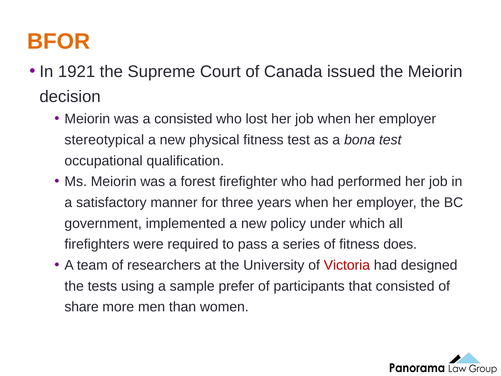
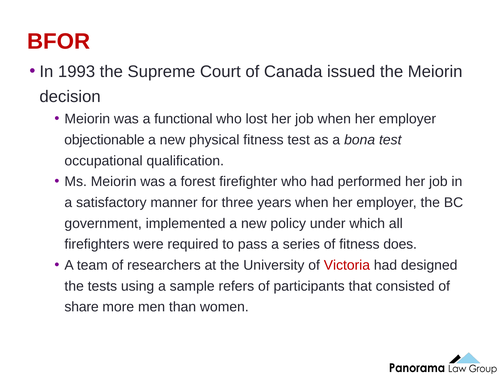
BFOR colour: orange -> red (59, 42)
1921: 1921 -> 1993 (77, 72)
a consisted: consisted -> functional (183, 119)
stereotypical: stereotypical -> objectionable (104, 140)
prefer: prefer -> refers (236, 286)
